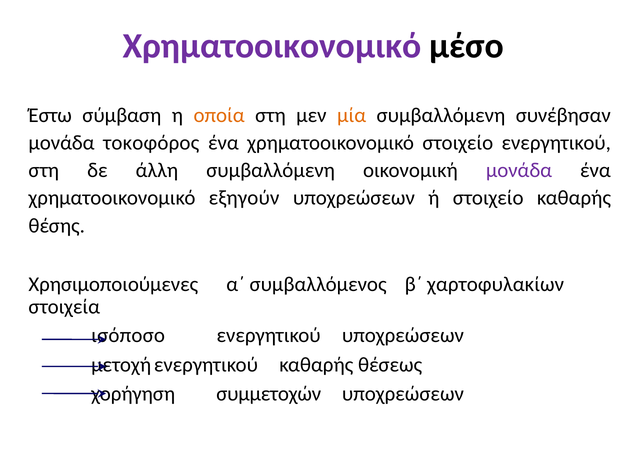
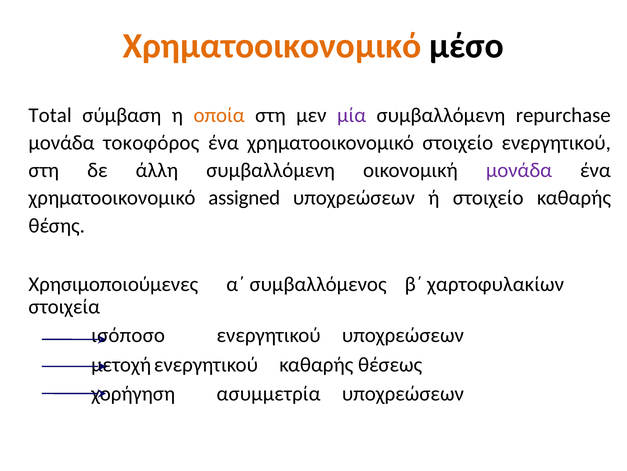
Χρηματοοικονομικό colour: purple -> orange (272, 46)
Έστω: Έστω -> Total (50, 115)
μία colour: orange -> purple (352, 115)
συνέβησαν: συνέβησαν -> repurchase (563, 115)
εξηγούν: εξηγούν -> assigned (244, 198)
συμμετοχών: συμμετοχών -> ασυμμετρία (269, 393)
